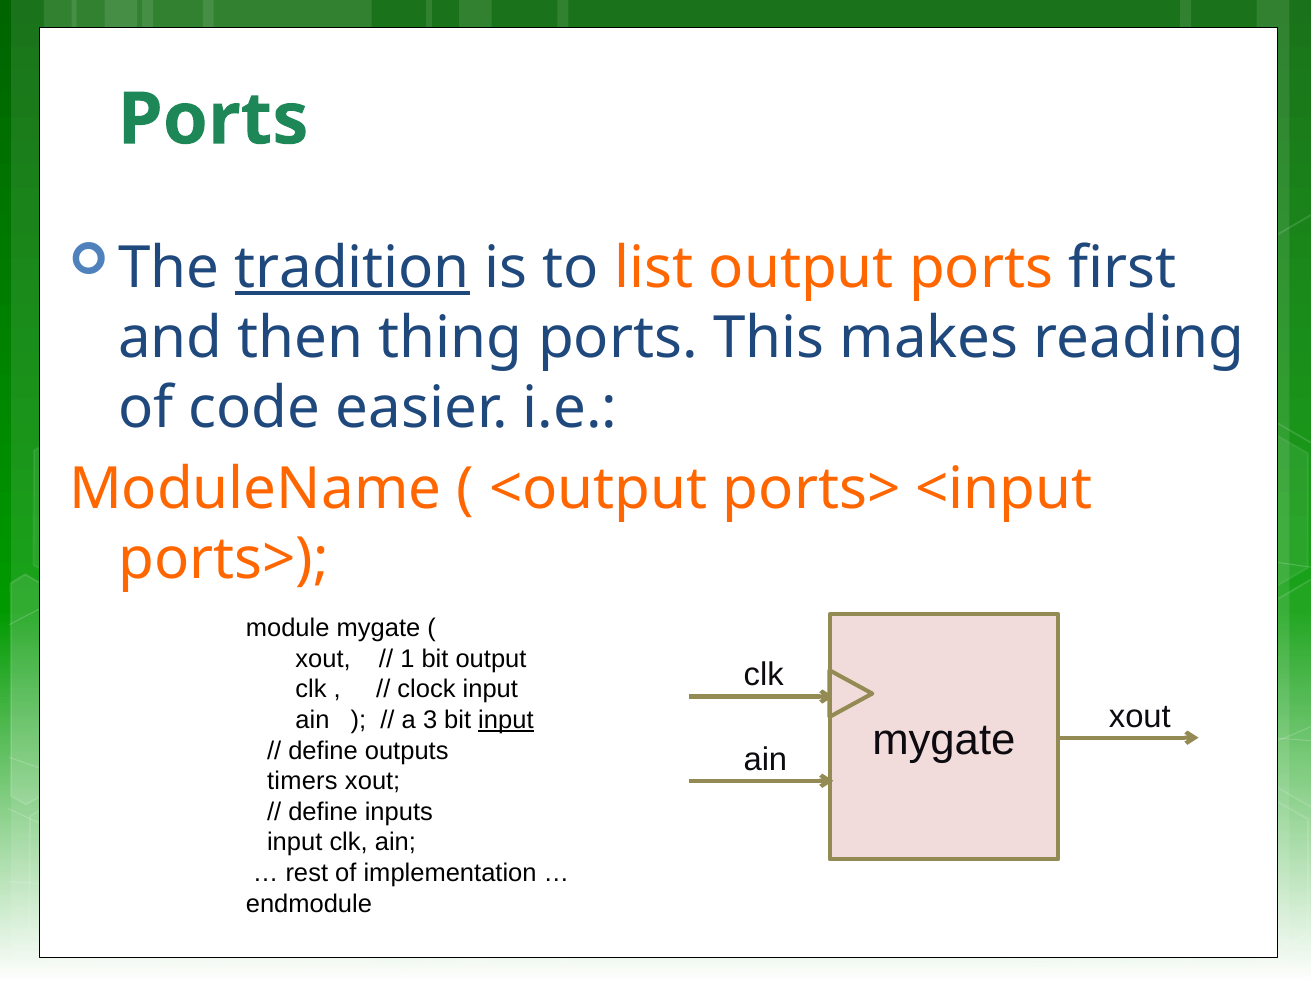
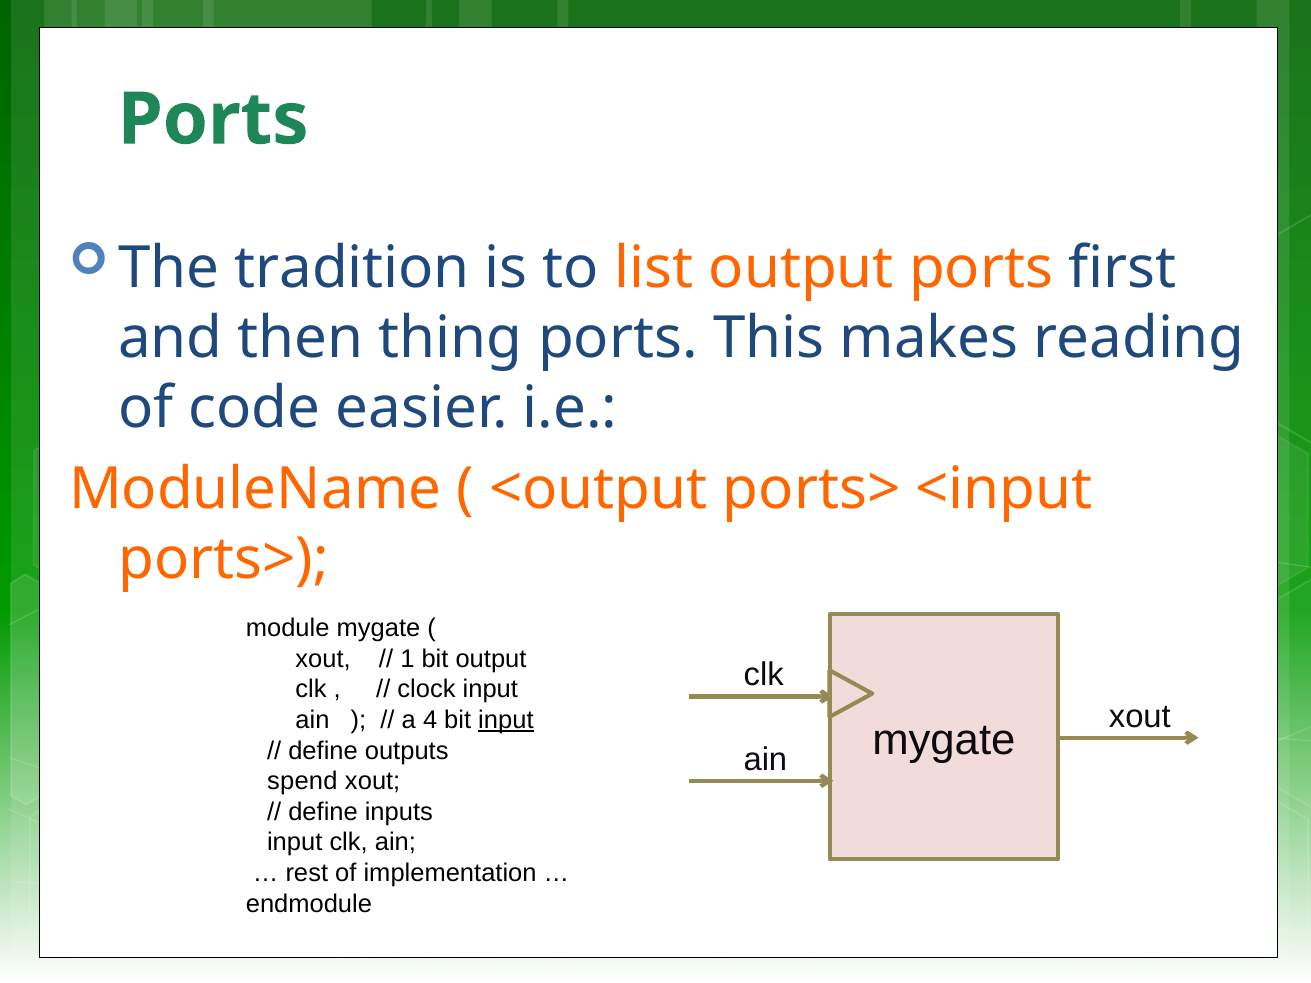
tradition underline: present -> none (352, 268)
3: 3 -> 4 (430, 720)
timers: timers -> spend (302, 781)
